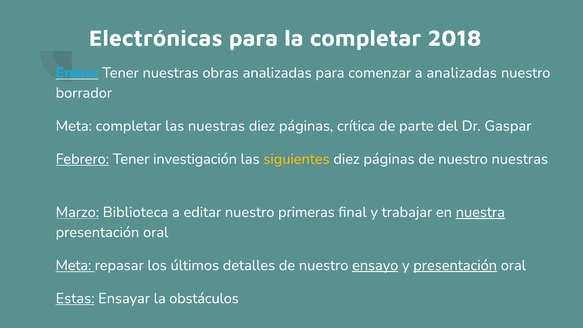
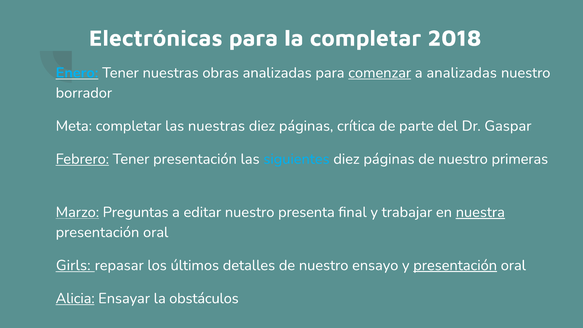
comenzar underline: none -> present (380, 73)
Tener investigación: investigación -> presentación (195, 159)
siguientes colour: yellow -> light blue (296, 159)
nuestro nuestras: nuestras -> primeras (520, 159)
Biblioteca: Biblioteca -> Preguntas (136, 212)
primeras: primeras -> presenta (306, 212)
Meta: Meta -> Girls (73, 265)
ensayo underline: present -> none (375, 265)
Estas: Estas -> Alicia (75, 298)
